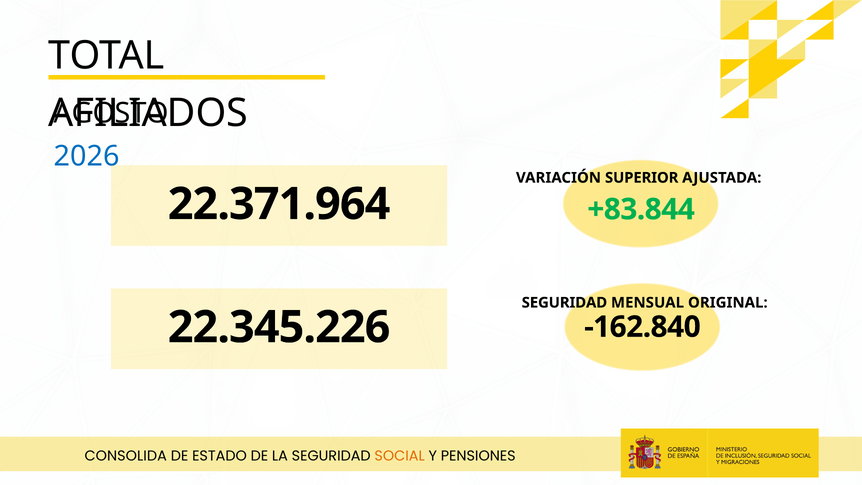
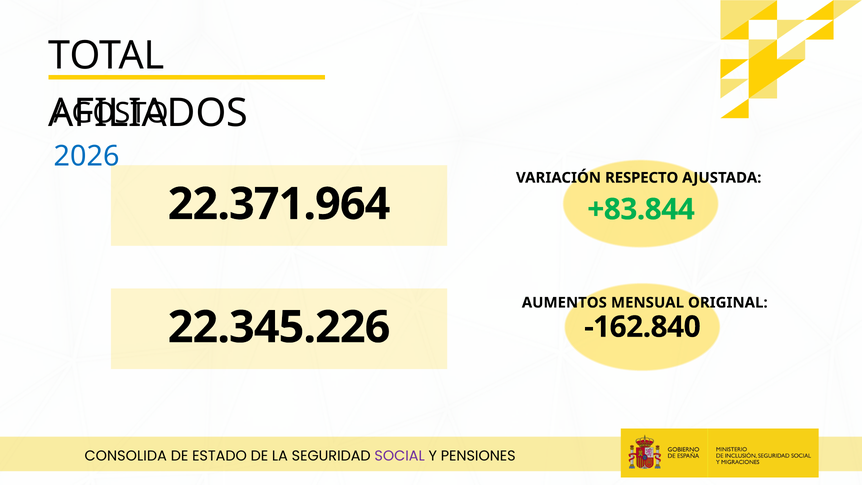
SUPERIOR: SUPERIOR -> RESPECTO (642, 178)
SEGURIDAD: SEGURIDAD -> AUMENTOS (564, 303)
SOCIAL colour: orange -> purple (400, 456)
